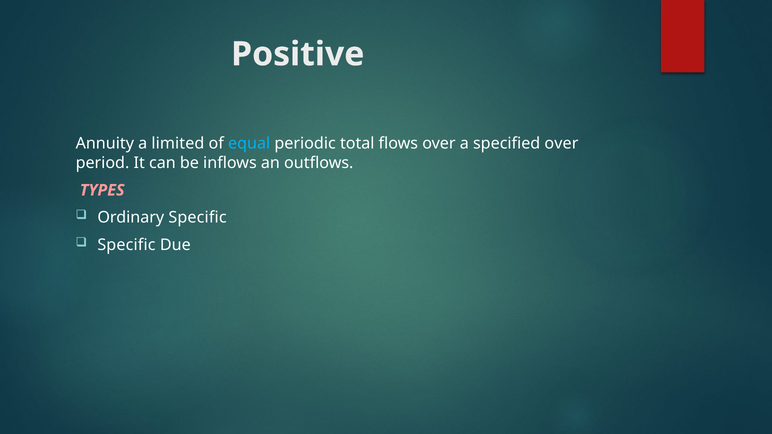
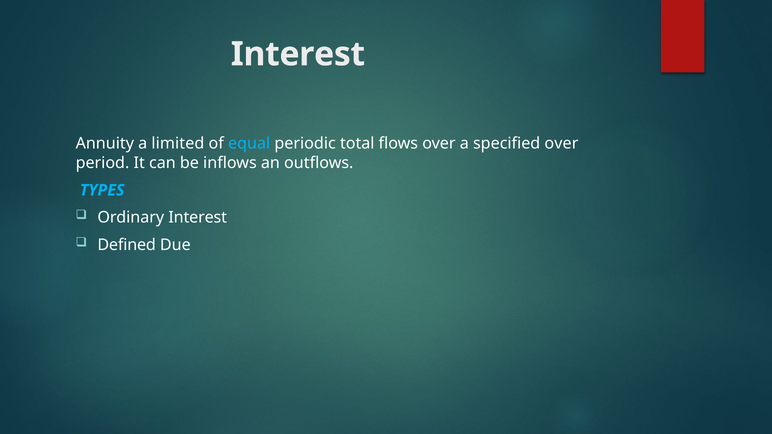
Positive: Positive -> Interest (298, 54)
TYPES colour: pink -> light blue (102, 190)
Ordinary Specific: Specific -> Interest (198, 218)
Specific: Specific -> Defined (127, 245)
